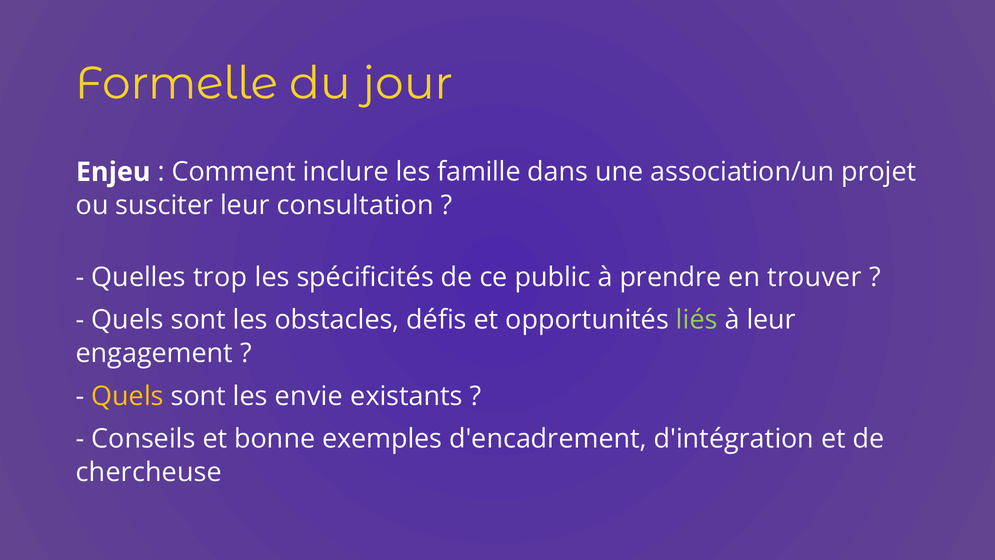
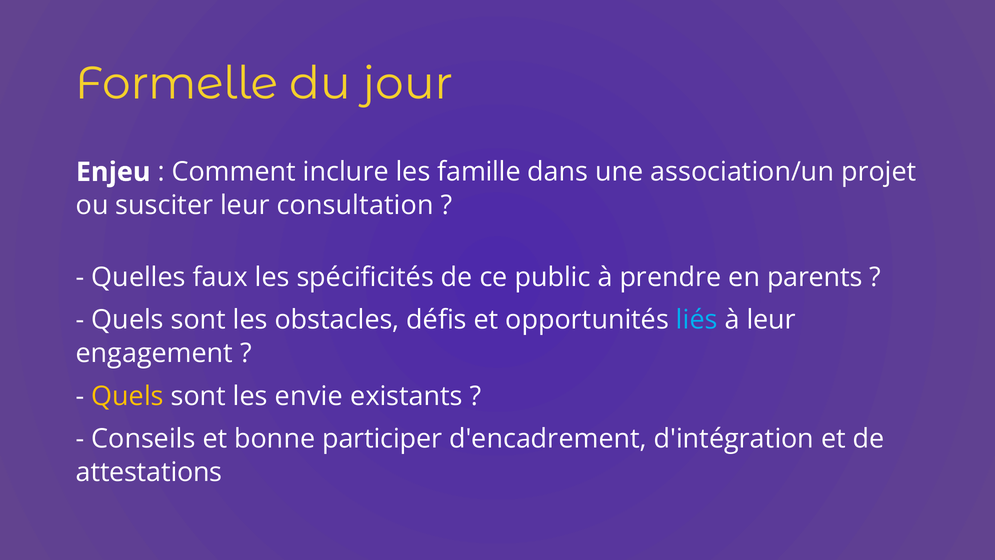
trop: trop -> faux (220, 277)
trouver: trouver -> parents (815, 277)
liés colour: light green -> light blue (697, 320)
exemples: exemples -> participer (382, 439)
chercheuse: chercheuse -> attestations (149, 472)
